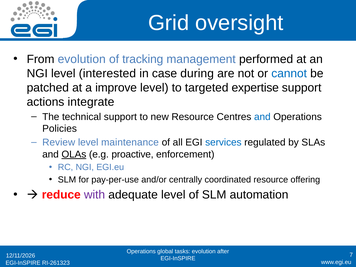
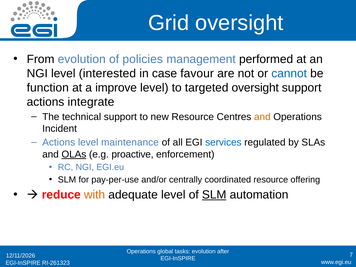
tracking: tracking -> policies (143, 59)
during: during -> favour (197, 73)
patched: patched -> function (48, 88)
targeted expertise: expertise -> oversight (255, 88)
and colour: blue -> orange (262, 117)
Policies: Policies -> Incident (60, 129)
Review: Review -> Actions (59, 142)
with colour: purple -> orange (95, 195)
SLM underline: none -> present (214, 195)
